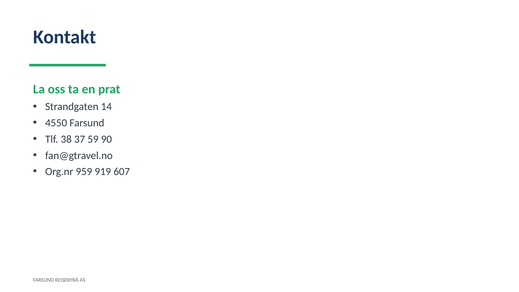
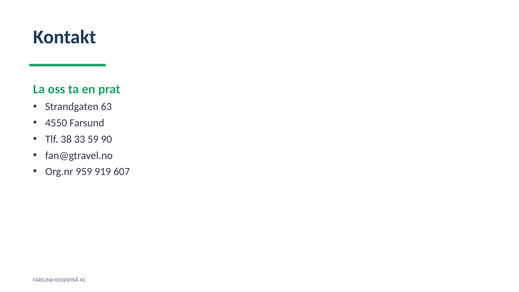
14: 14 -> 63 (106, 107)
37: 37 -> 33 (80, 139)
